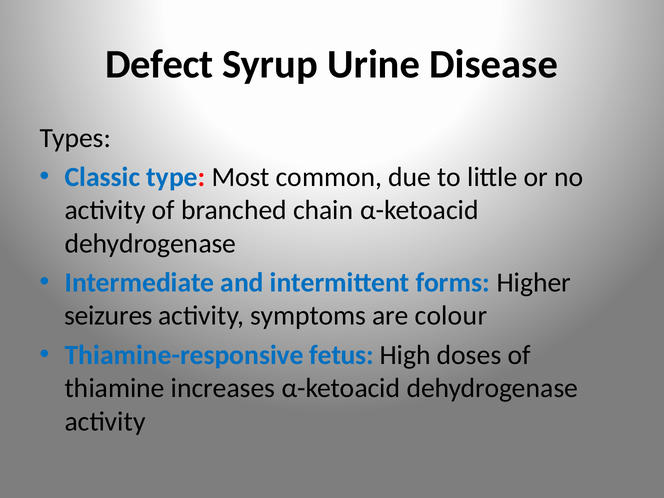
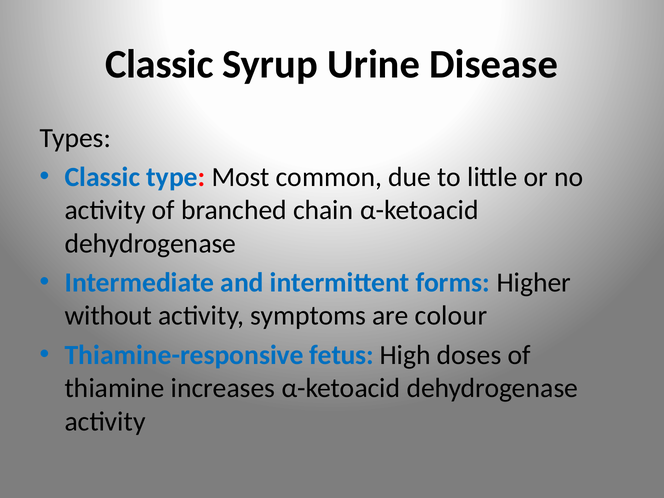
Defect: Defect -> Classic (159, 64)
seizures: seizures -> without (108, 316)
